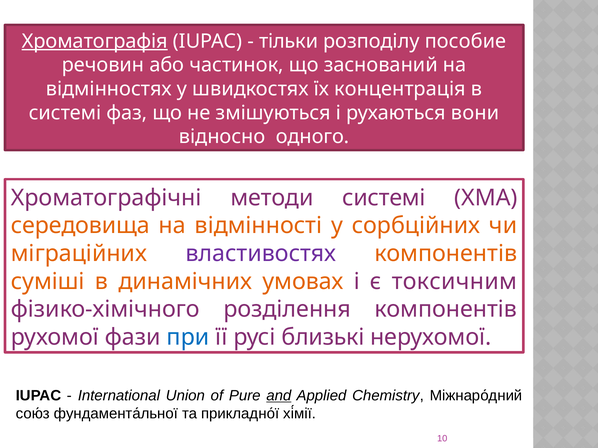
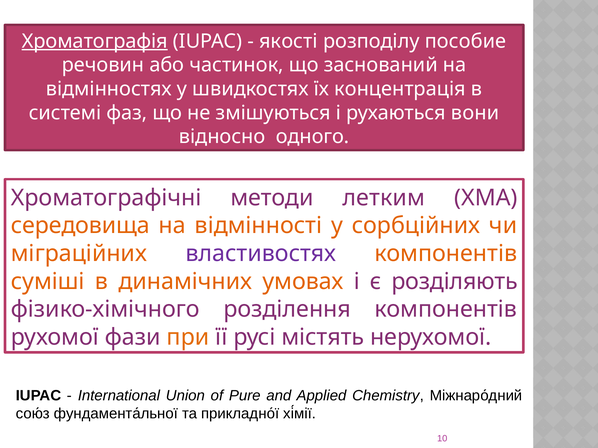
тільки: тільки -> якості (288, 41)
методи системі: системі -> летким (384, 198)
токсичним: токсичним -> розділяють (455, 282)
при colour: blue -> orange (188, 338)
близькі: близькі -> містять (323, 338)
and underline: present -> none (279, 396)
